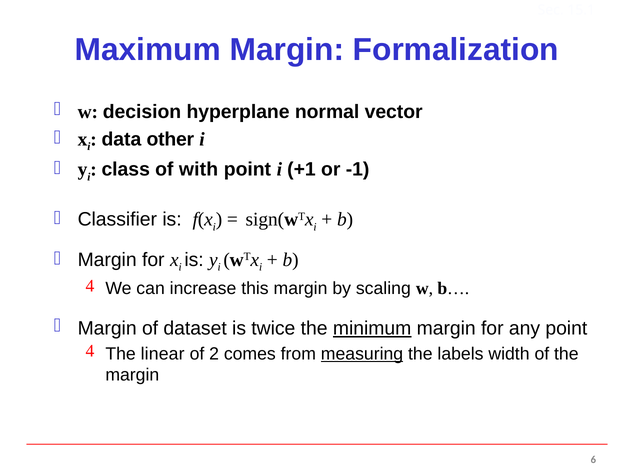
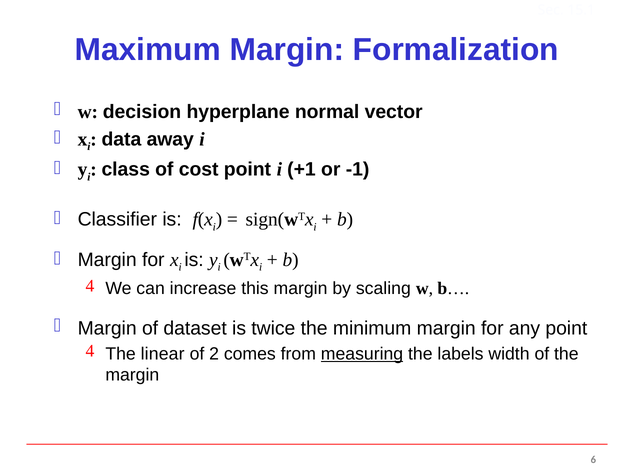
other: other -> away (170, 139)
with: with -> cost (199, 169)
minimum underline: present -> none (372, 328)
